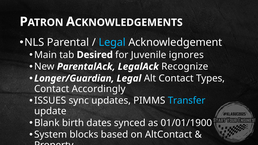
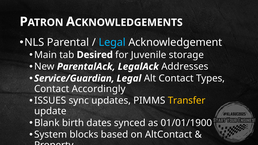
ignores: ignores -> storage (186, 55)
Recognize: Recognize -> Addresses (185, 67)
Longer/Guardian: Longer/Guardian -> Service/Guardian (74, 78)
Transfer colour: light blue -> yellow (187, 101)
